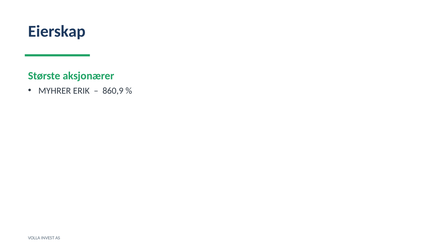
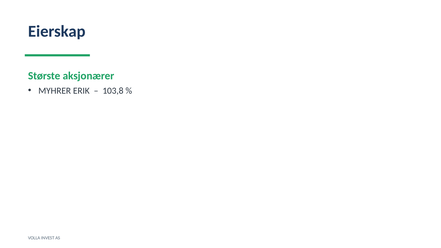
860,9: 860,9 -> 103,8 (113, 91)
